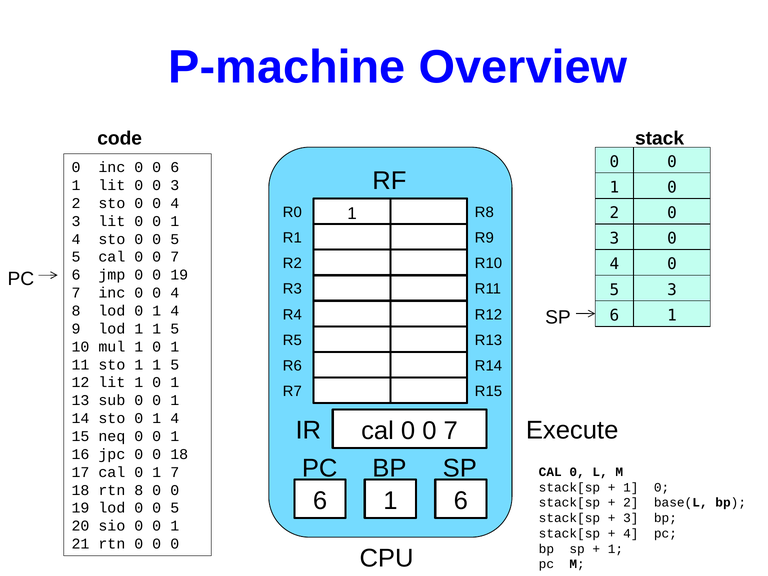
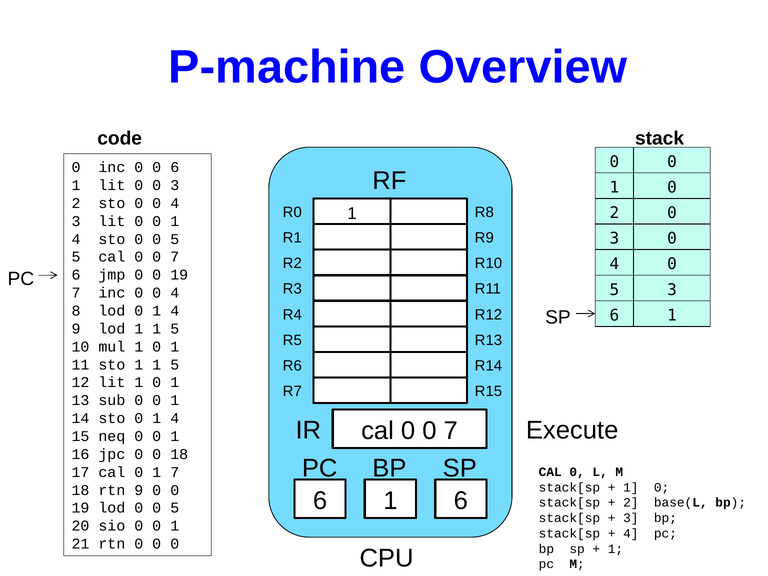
rtn 8: 8 -> 9 (139, 490)
